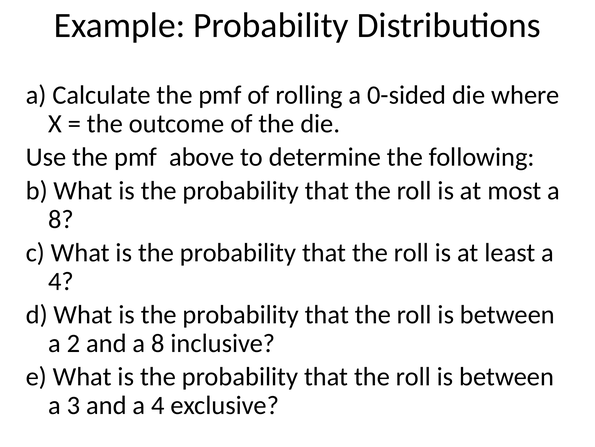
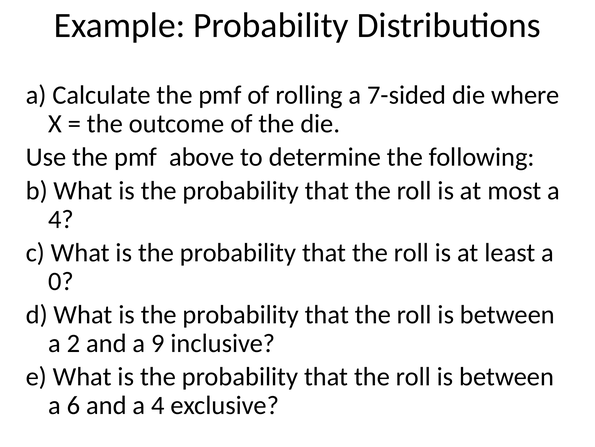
0-sided: 0-sided -> 7-sided (407, 95)
8: 8 -> 4 (61, 219)
4: 4 -> 0 (61, 281)
and a 8: 8 -> 9 (158, 343)
3: 3 -> 6 (73, 405)
